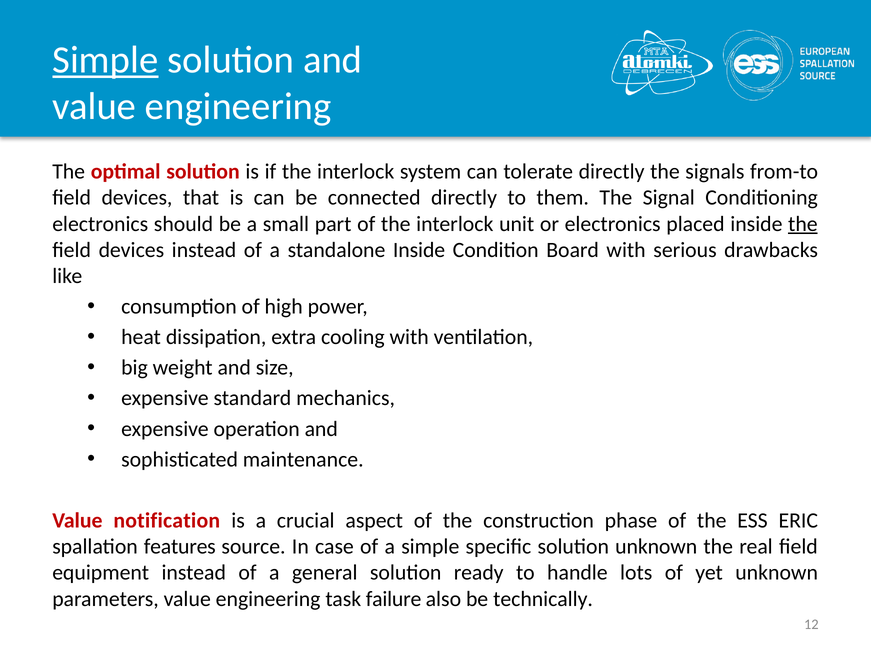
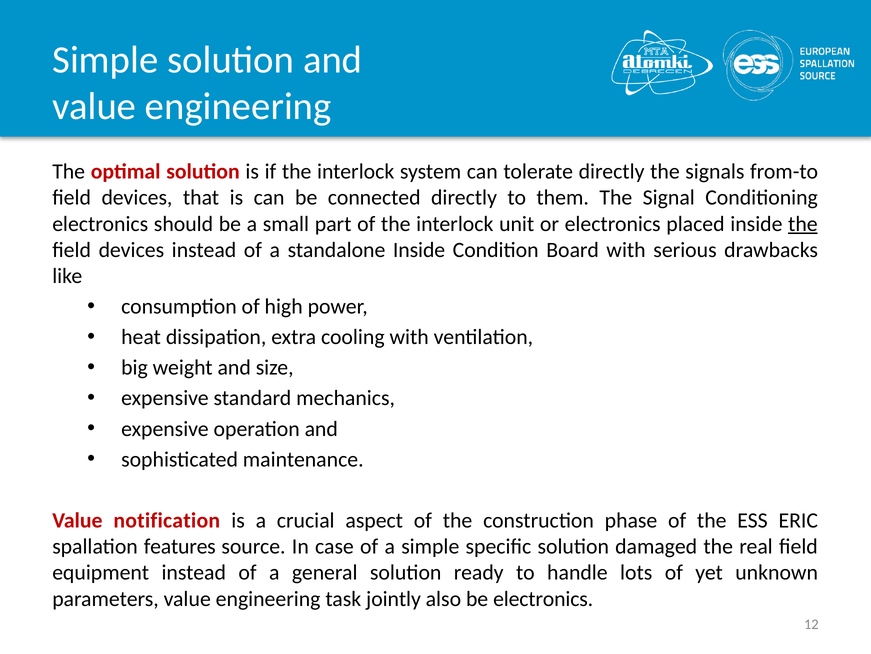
Simple underline: present -> none (105, 60)
solution unknown: unknown -> damaged (656, 546)
failure: failure -> jointly (394, 598)
be technically: technically -> electronics (543, 598)
